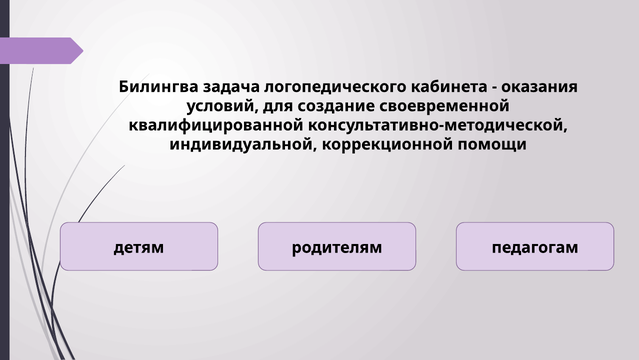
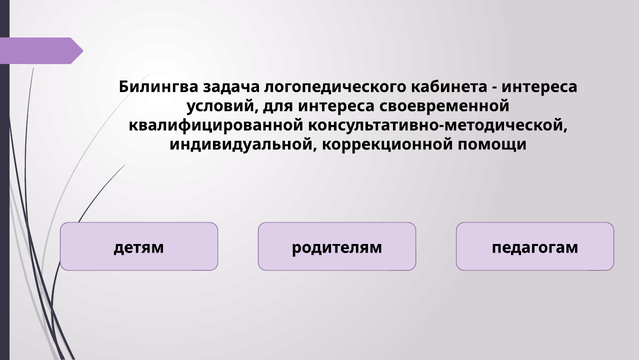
оказания: оказания -> интереса (539, 87)
для создание: создание -> интереса (336, 106)
